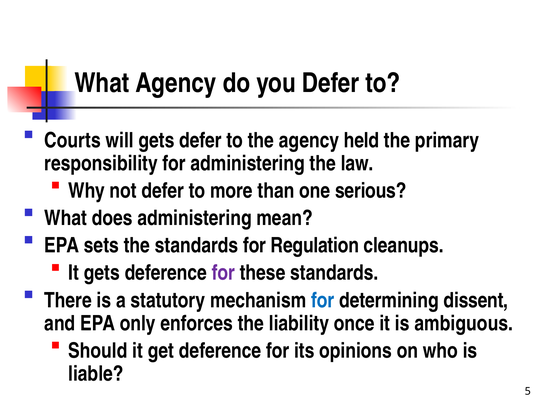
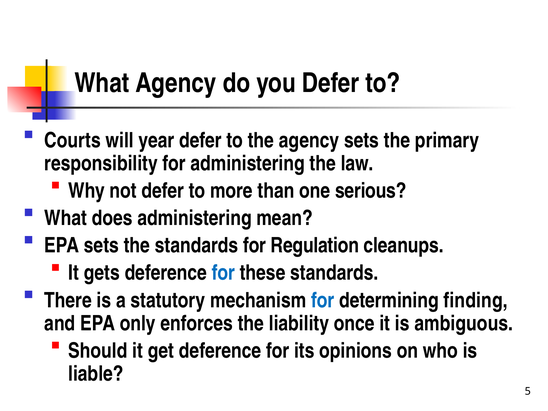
will gets: gets -> year (157, 140)
agency held: held -> sets (362, 140)
for colour: purple -> blue (223, 273)
dissent: dissent -> finding (476, 300)
